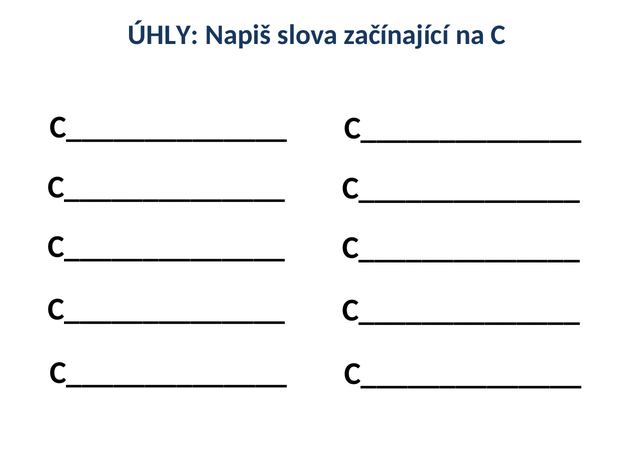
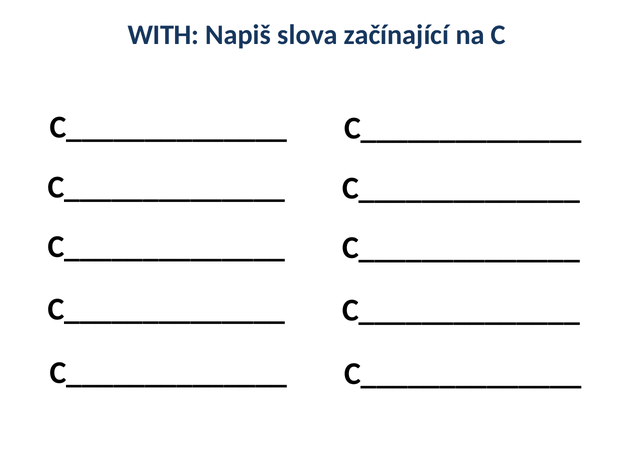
ÚHLY: ÚHLY -> WITH (163, 35)
